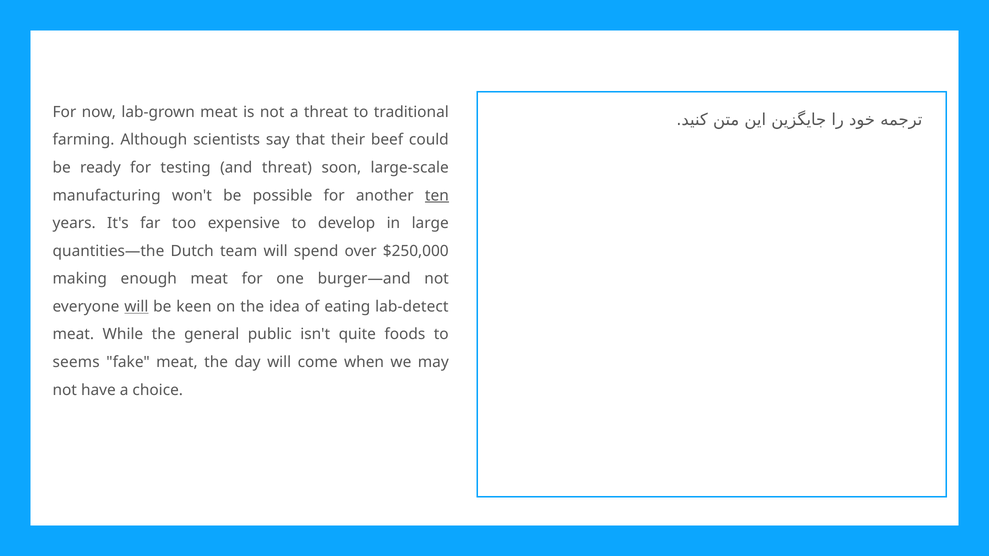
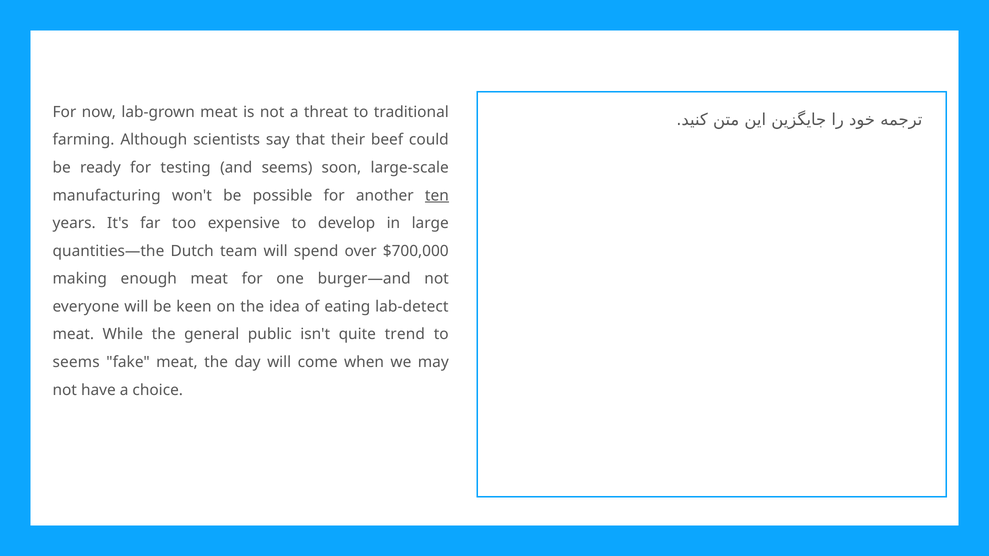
and threat: threat -> seems (287, 168)
$250,000: $250,000 -> $700,000 (416, 251)
will underline: present -> none (136, 307)
foods: foods -> trend (405, 335)
